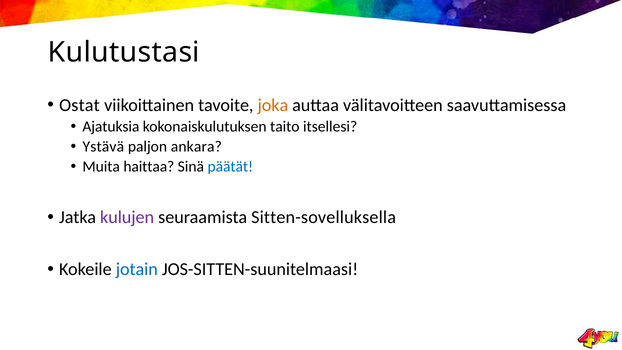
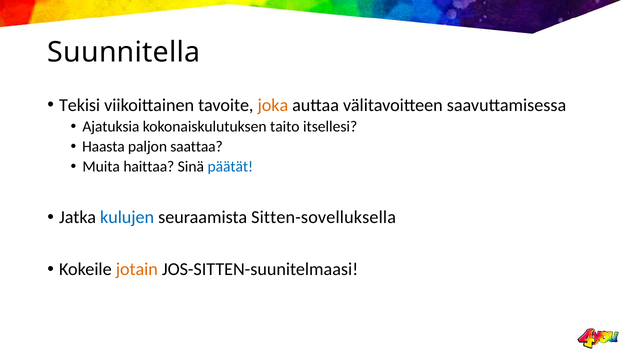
Kulutustasi: Kulutustasi -> Suunnitella (124, 52)
Ostat: Ostat -> Tekisi (80, 105)
Ystävä: Ystävä -> Haasta (103, 147)
ankara: ankara -> saattaa (197, 147)
kulujen colour: purple -> blue (127, 217)
jotain colour: blue -> orange (137, 269)
